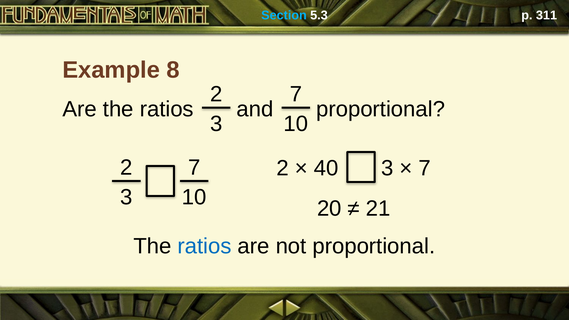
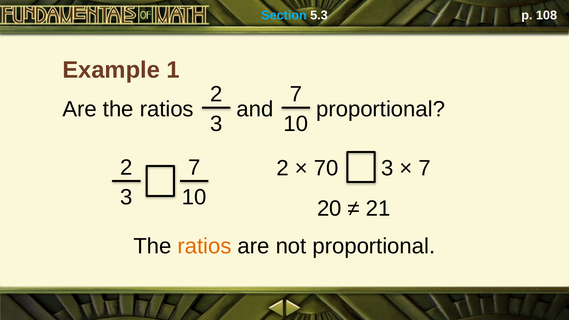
311: 311 -> 108 (547, 15)
8: 8 -> 1 (173, 70)
40: 40 -> 70 (326, 168)
ratios colour: blue -> orange (205, 246)
